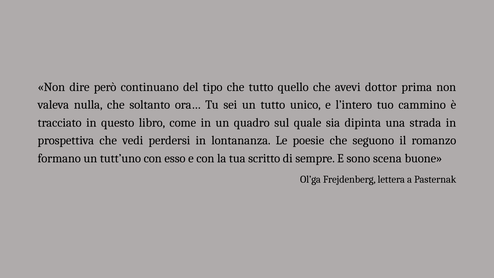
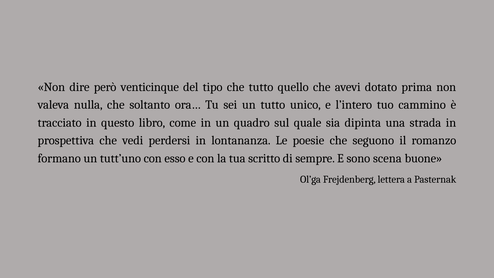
continuano: continuano -> venticinque (150, 87)
dottor: dottor -> dotato (381, 87)
